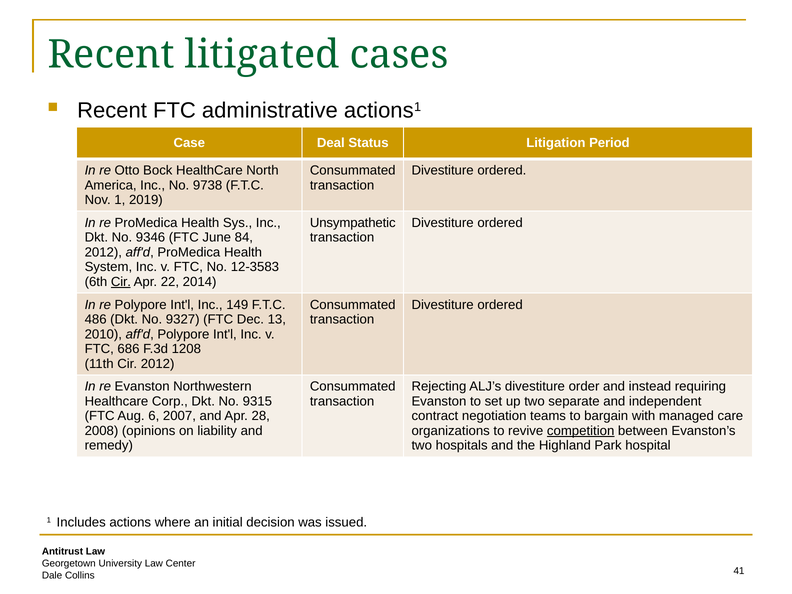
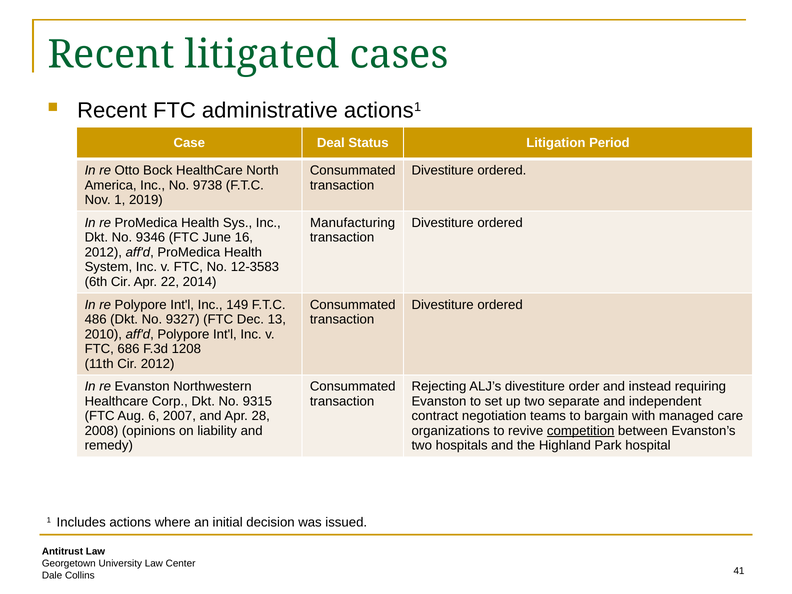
Unsympathetic: Unsympathetic -> Manufacturing (353, 223)
84: 84 -> 16 (244, 238)
Cir underline: present -> none (121, 282)
